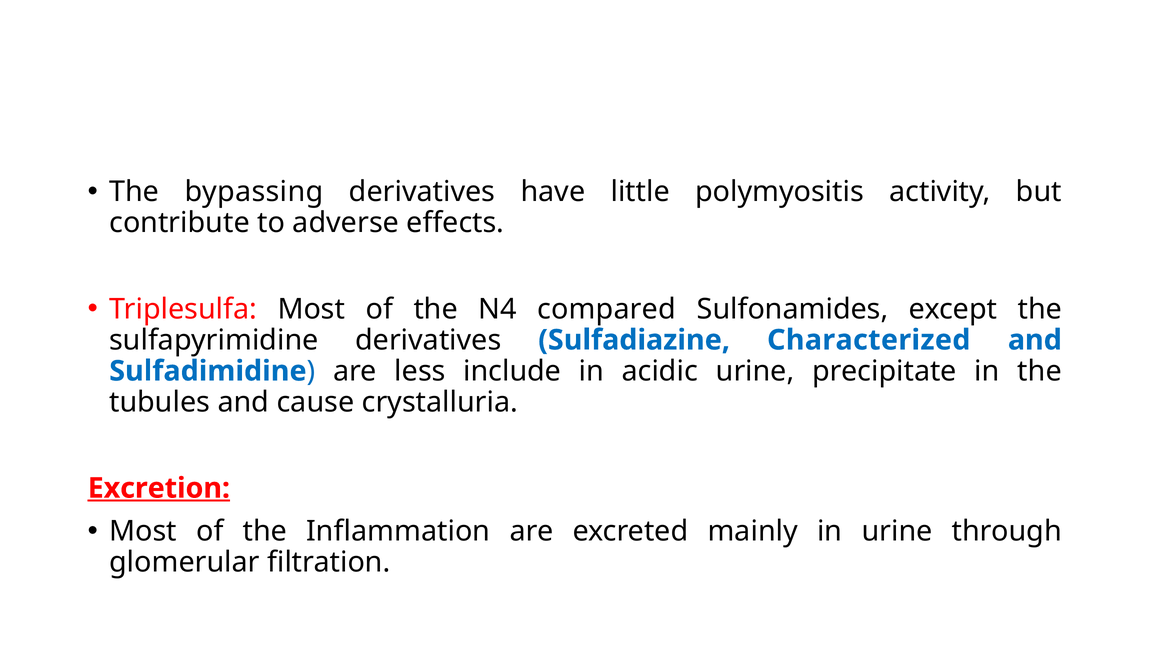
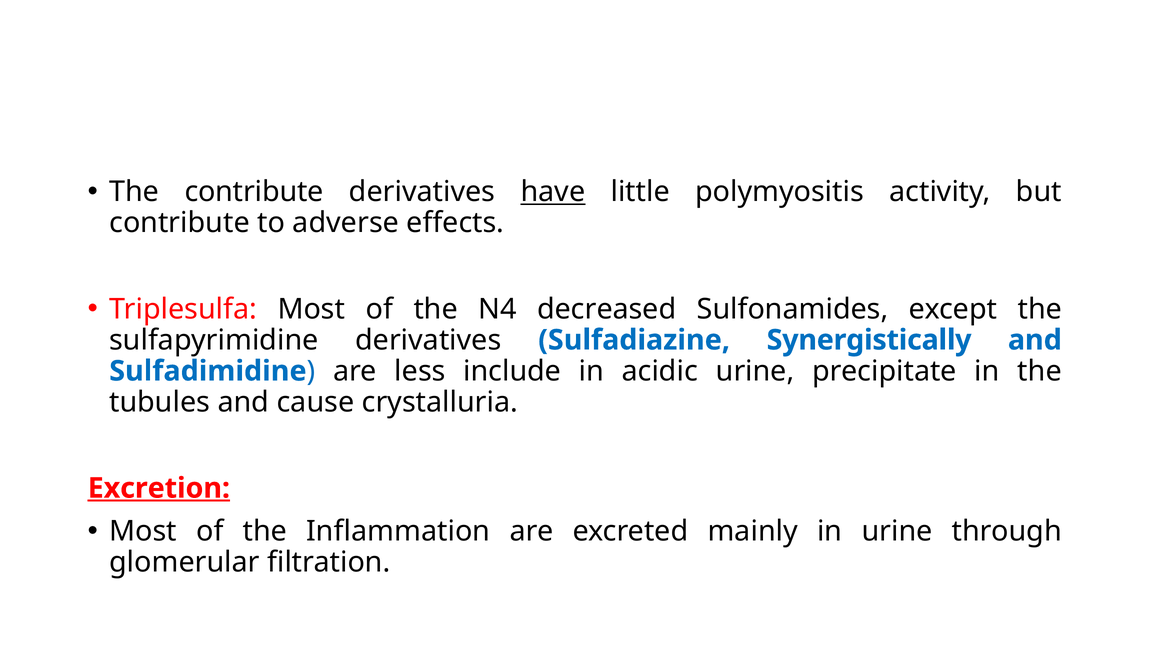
The bypassing: bypassing -> contribute (254, 192)
have underline: none -> present (553, 192)
compared: compared -> decreased (607, 309)
Characterized: Characterized -> Synergistically (869, 340)
